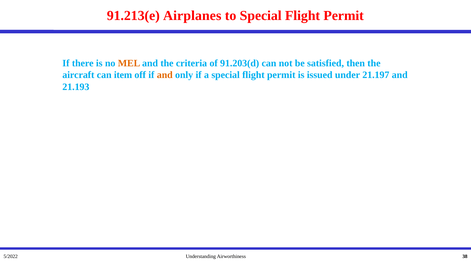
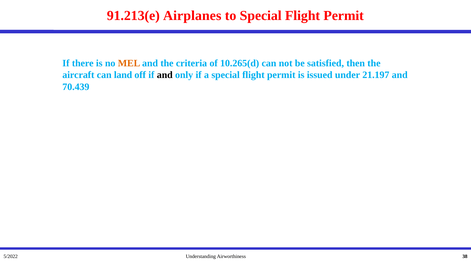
91.203(d: 91.203(d -> 10.265(d (240, 63)
item: item -> land (123, 75)
and colour: orange -> black (165, 75)
21.193: 21.193 -> 70.439 (76, 87)
